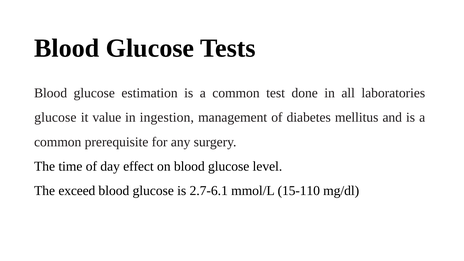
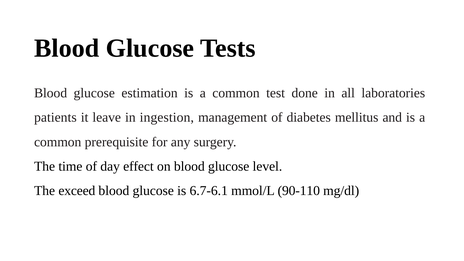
glucose: glucose -> patients (55, 118)
value: value -> leave (107, 118)
2.7-6.1: 2.7-6.1 -> 6.7-6.1 (209, 191)
15-110: 15-110 -> 90-110 (299, 191)
